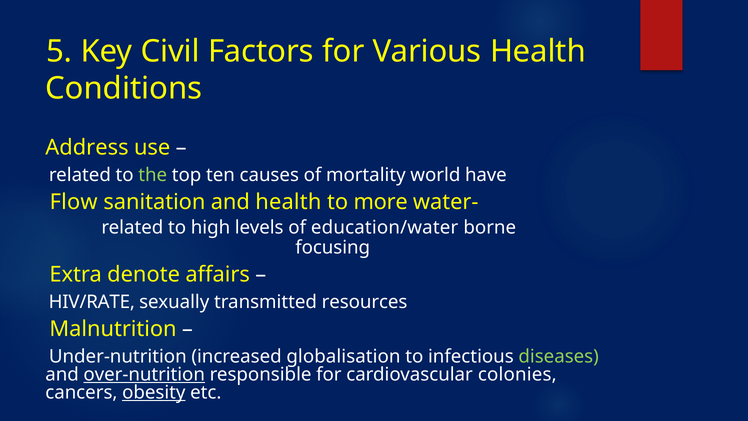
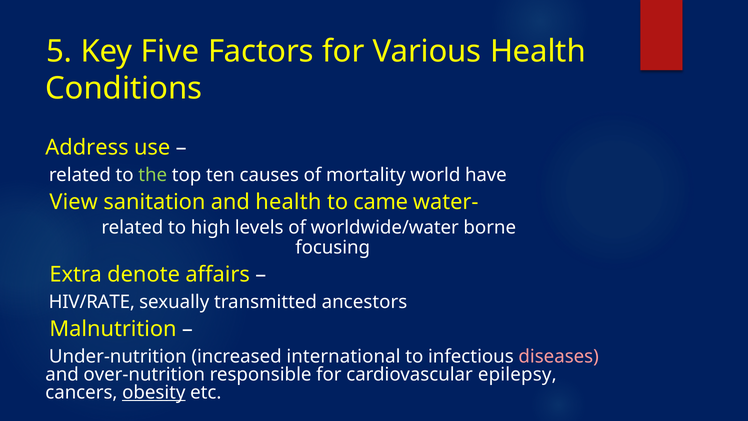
Civil: Civil -> Five (170, 51)
Flow: Flow -> View (74, 202)
more: more -> came (381, 202)
education/water: education/water -> worldwide/water (385, 227)
resources: resources -> ancestors (365, 302)
globalisation: globalisation -> international (343, 356)
diseases colour: light green -> pink (559, 356)
over-nutrition underline: present -> none (144, 374)
colonies: colonies -> epilepsy (517, 374)
